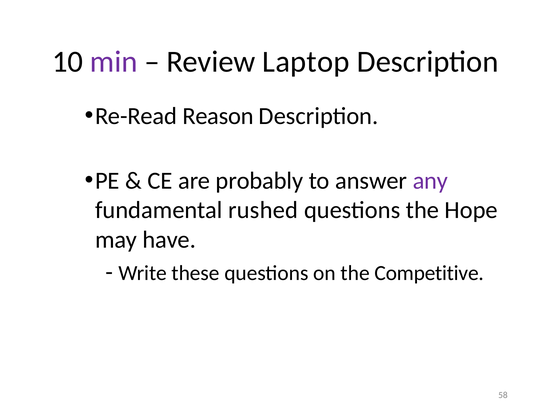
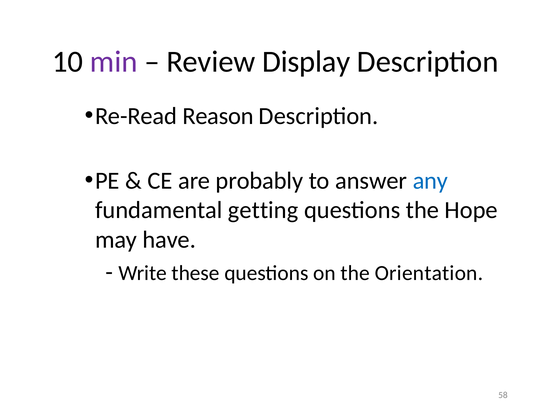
Laptop: Laptop -> Display (306, 62)
any colour: purple -> blue (430, 180)
rushed: rushed -> getting (263, 210)
Competitive: Competitive -> Orientation (429, 272)
